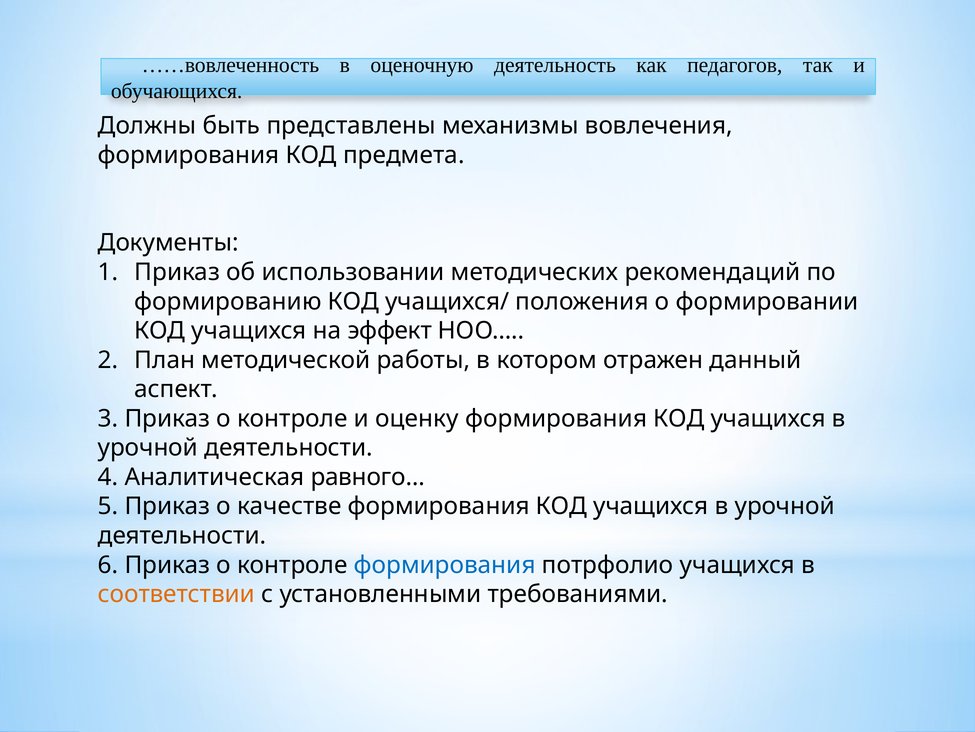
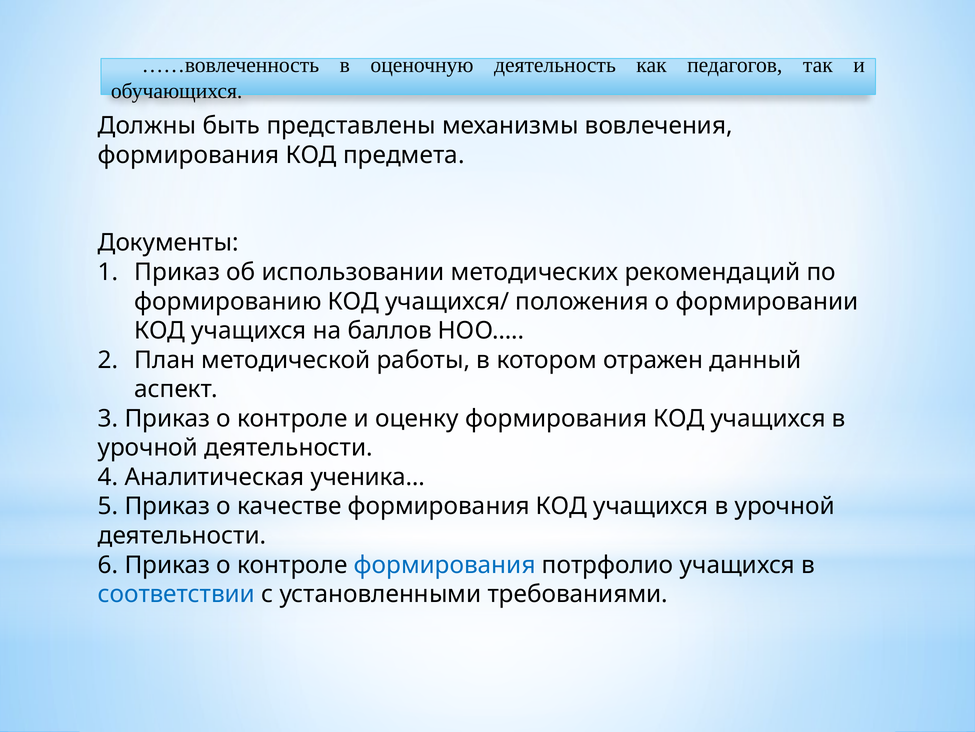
эффект: эффект -> баллов (390, 330)
равного…: равного… -> ученика… (368, 477)
соответствии colour: orange -> blue (176, 594)
